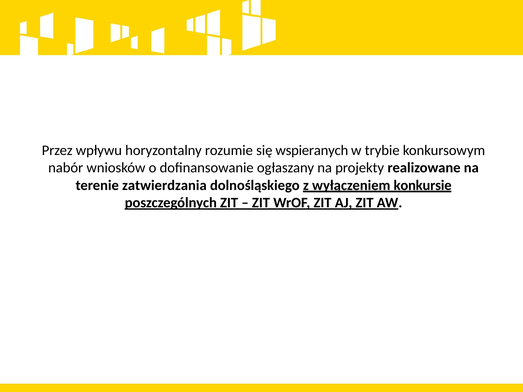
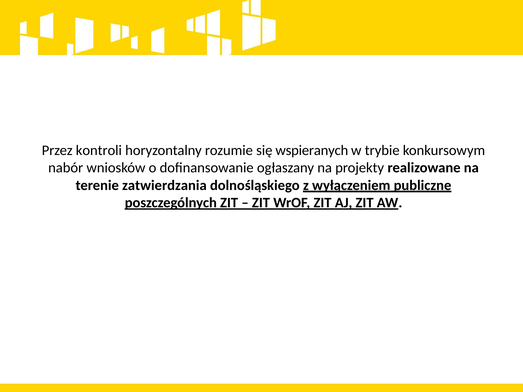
wpływu: wpływu -> kontroli (99, 150)
konkursie: konkursie -> publiczne (423, 185)
